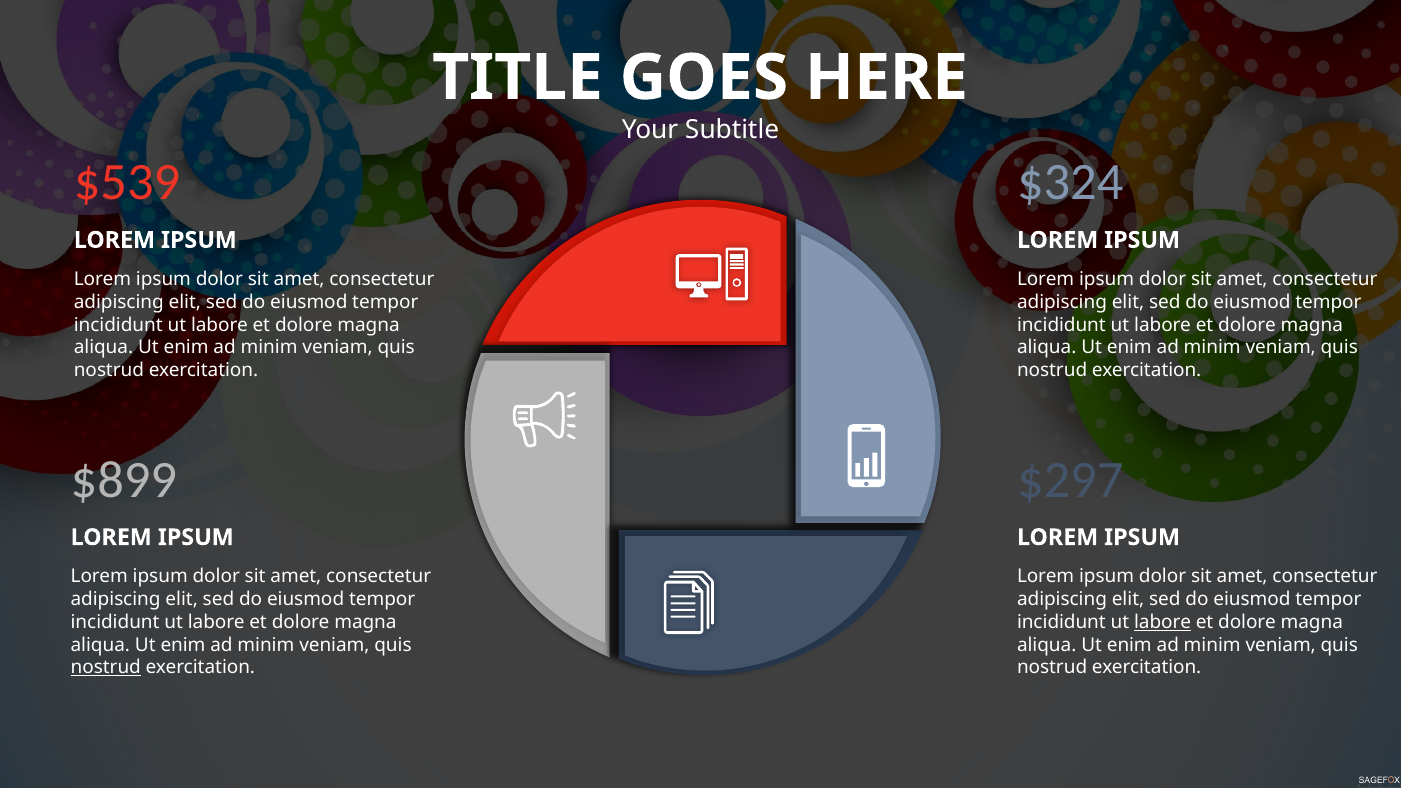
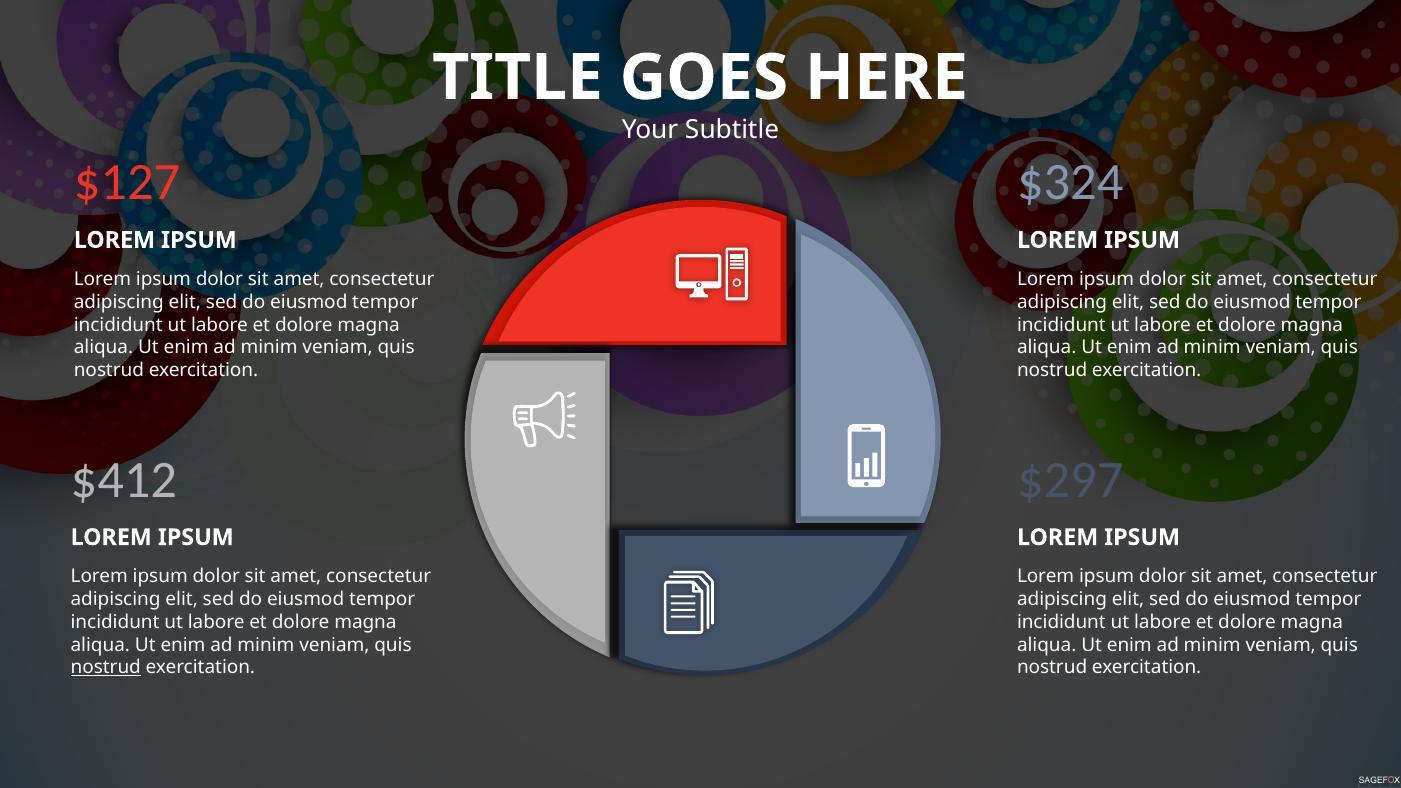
$539: $539 -> $127 (127, 183)
$899: $899 -> $412 (124, 480)
labore underline: present -> none (1163, 622)
